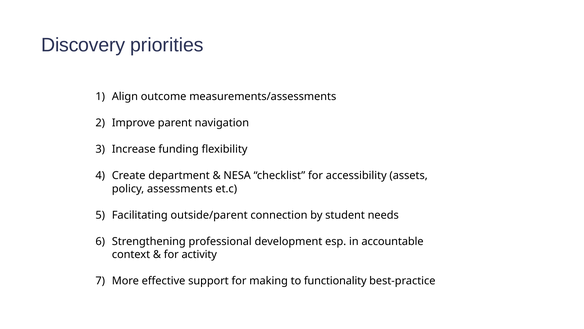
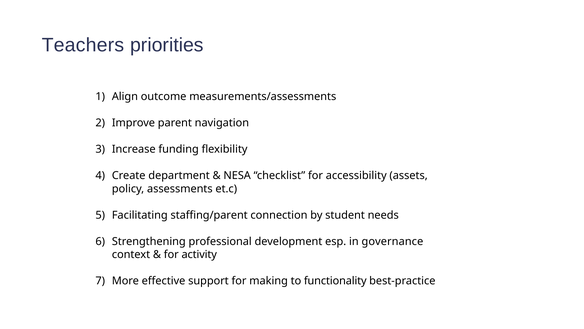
Discovery: Discovery -> Teachers (83, 45)
outside/parent: outside/parent -> staffing/parent (209, 215)
accountable: accountable -> governance (392, 241)
